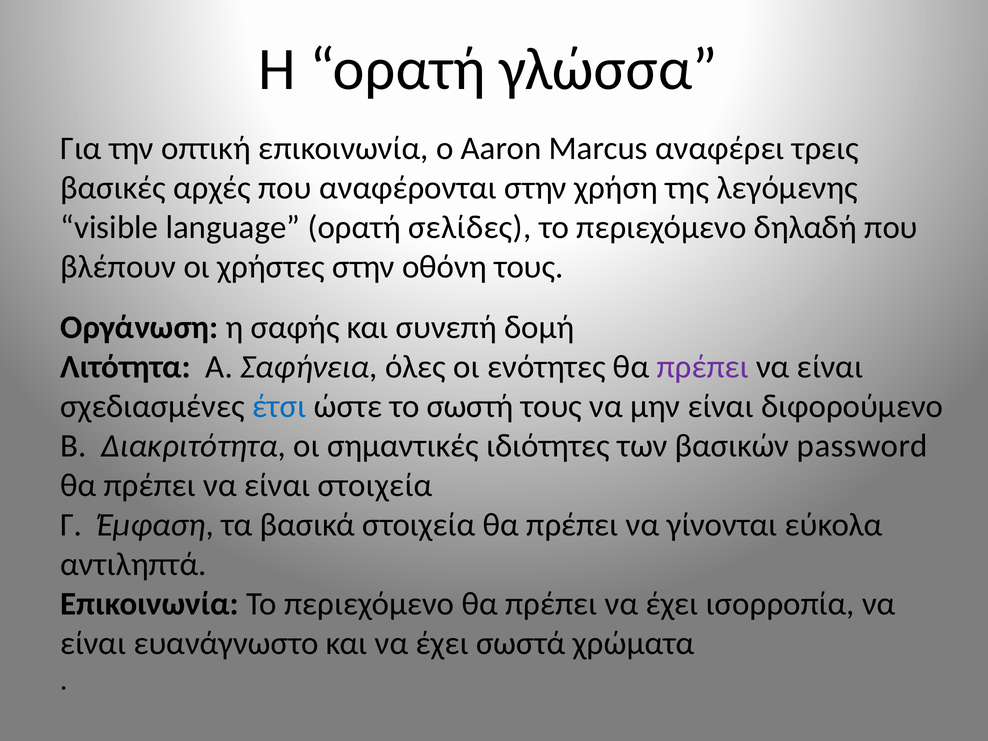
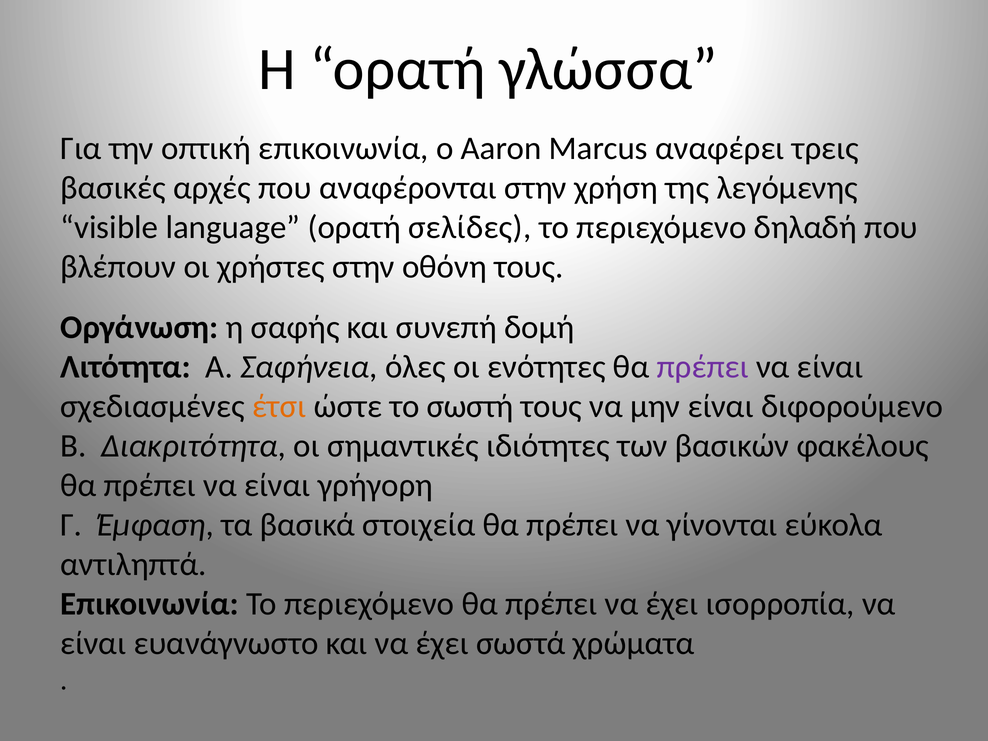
έτσι colour: blue -> orange (279, 406)
password: password -> φακέλους (863, 446)
είναι στοιχεία: στοιχεία -> γρήγορη (375, 486)
